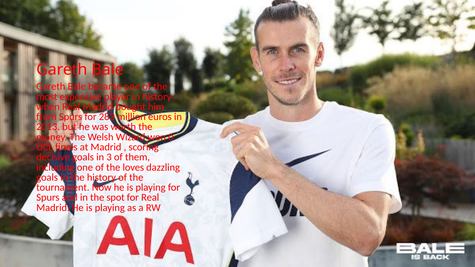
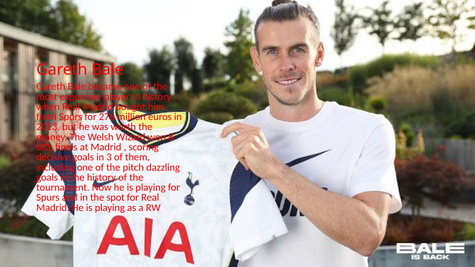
283: 283 -> 276 (107, 117)
0: 0 -> 8 (171, 137)
loves: loves -> pitch (133, 167)
